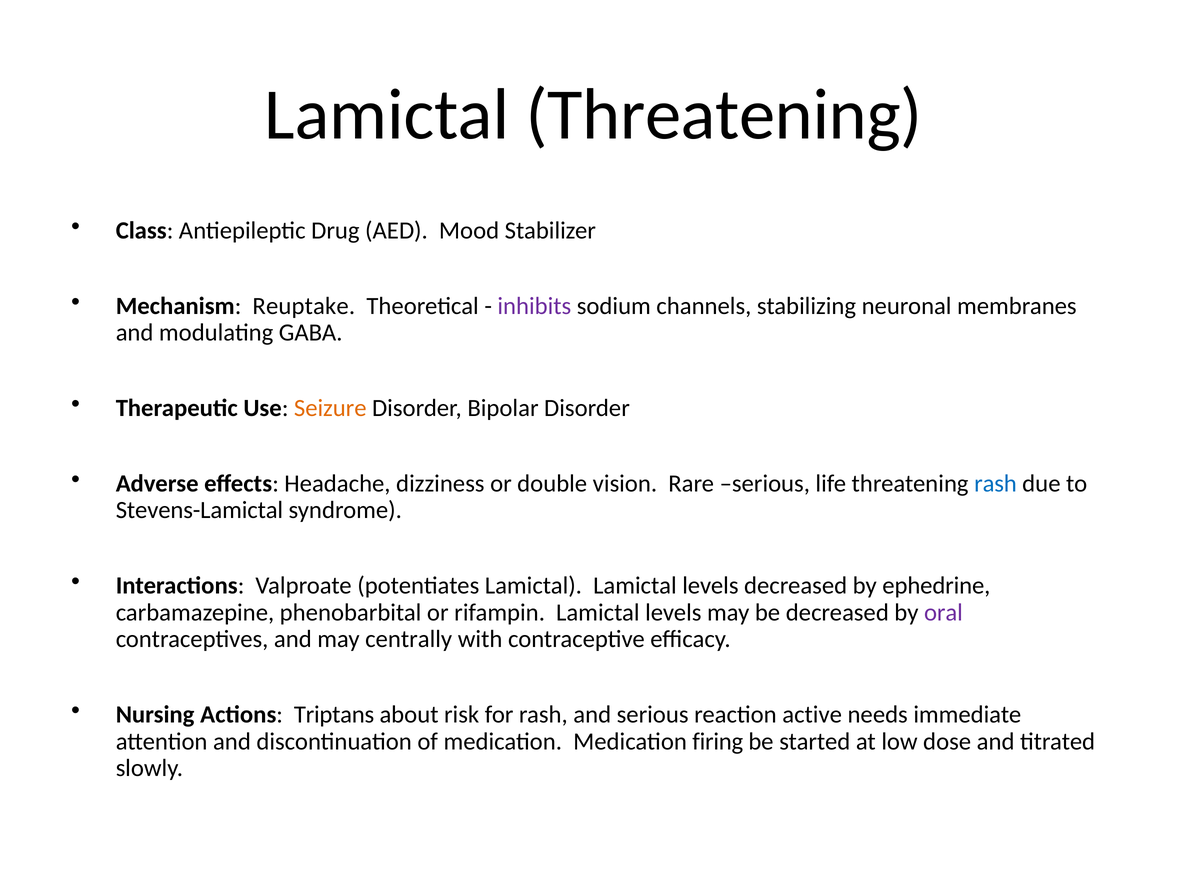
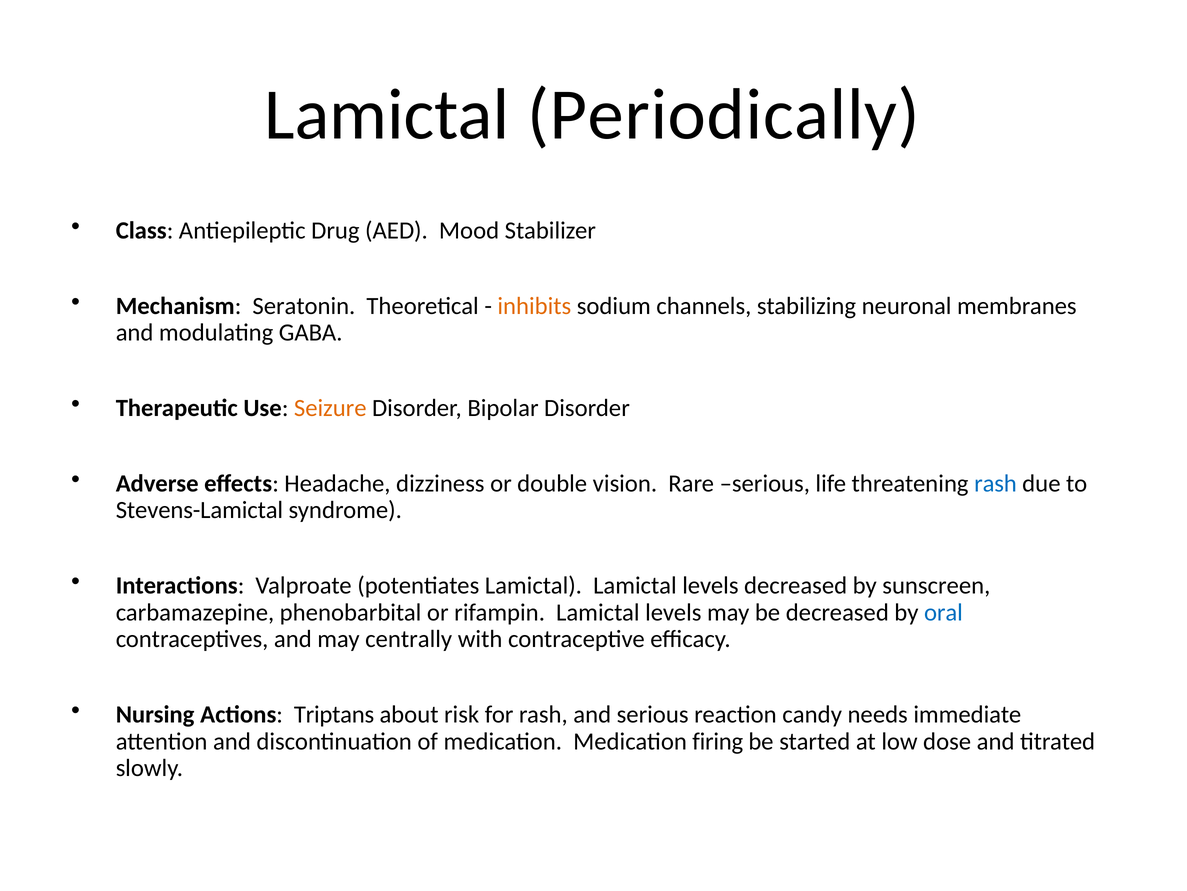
Lamictal Threatening: Threatening -> Periodically (723, 115)
Reuptake: Reuptake -> Seratonin (304, 306)
inhibits colour: purple -> orange (534, 306)
ephedrine: ephedrine -> sunscreen (936, 585)
oral colour: purple -> blue (943, 612)
active: active -> candy (812, 714)
